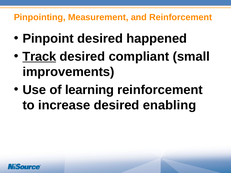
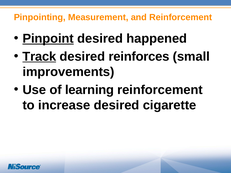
Pinpoint underline: none -> present (48, 39)
compliant: compliant -> reinforces (139, 57)
enabling: enabling -> cigarette (170, 105)
